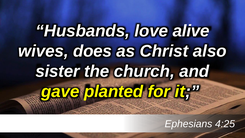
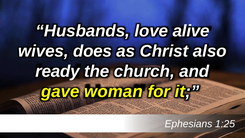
sister: sister -> ready (58, 71)
planted: planted -> woman (113, 91)
4:25: 4:25 -> 1:25 (225, 124)
